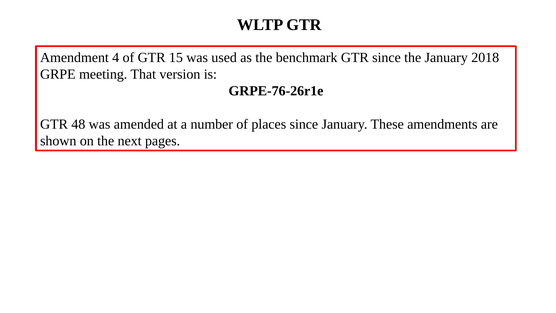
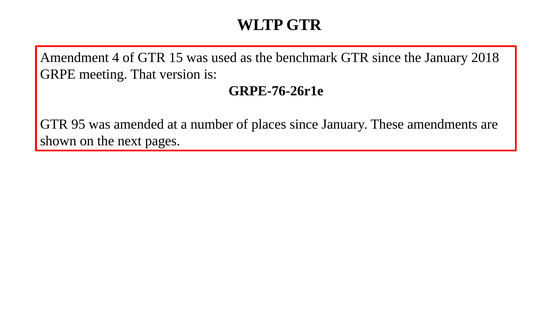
48: 48 -> 95 (78, 124)
